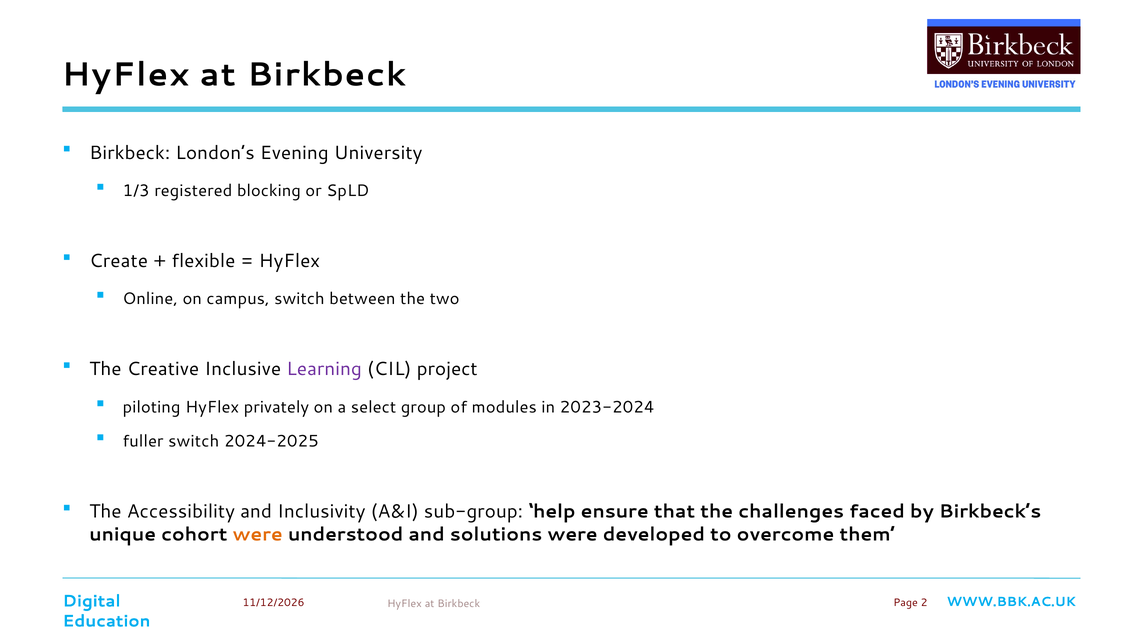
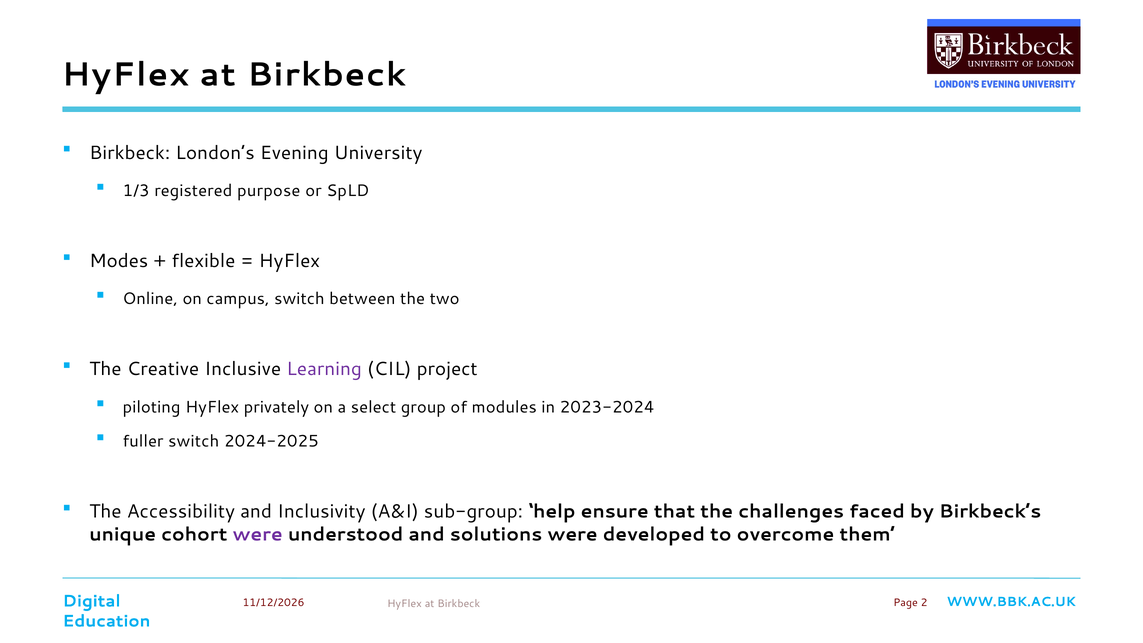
blocking: blocking -> purpose (269, 191)
Create: Create -> Modes (119, 261)
were colour: orange -> purple (258, 534)
